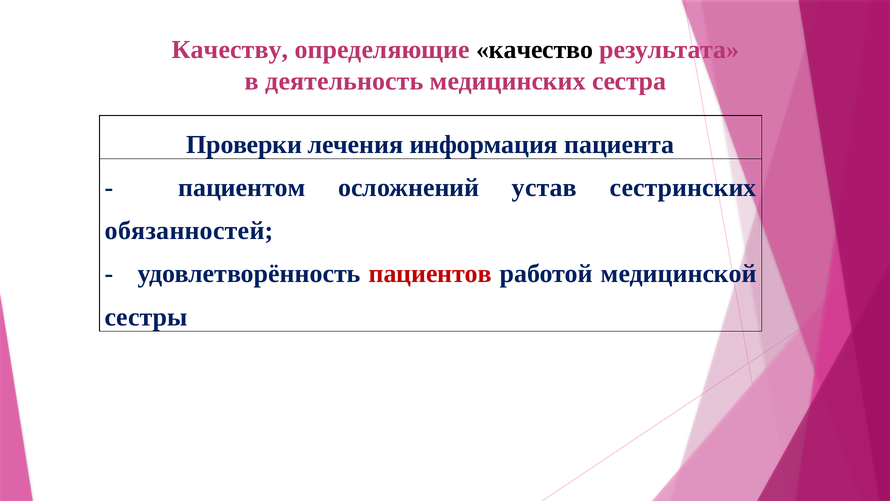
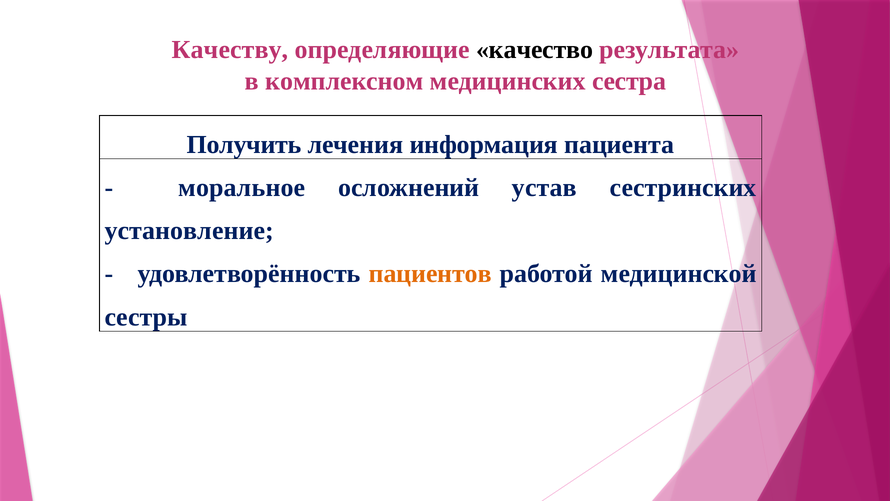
деятельность: деятельность -> комплексном (344, 81)
Проверки: Проверки -> Получить (244, 144)
пациентом: пациентом -> моральное (242, 188)
обязанностей: обязанностей -> установление (189, 231)
пациентов colour: red -> orange (430, 274)
